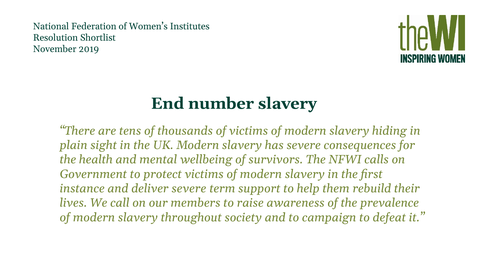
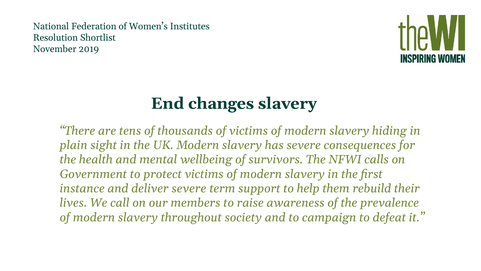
number: number -> changes (221, 103)
